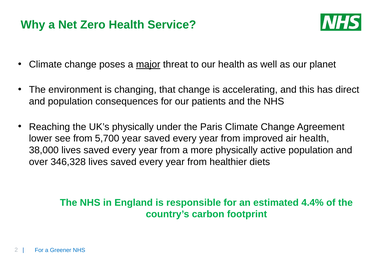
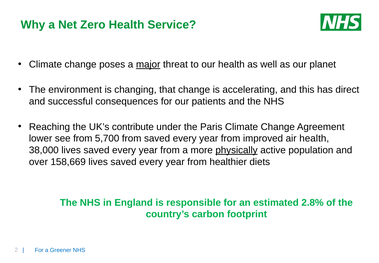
and population: population -> successful (70, 101)
UK’s physically: physically -> contribute (133, 126)
5,700 year: year -> from (132, 138)
physically underline: none -> present (237, 150)
346,328: 346,328 -> 158,669 (68, 161)
4.4%: 4.4% -> 2.8% (312, 202)
